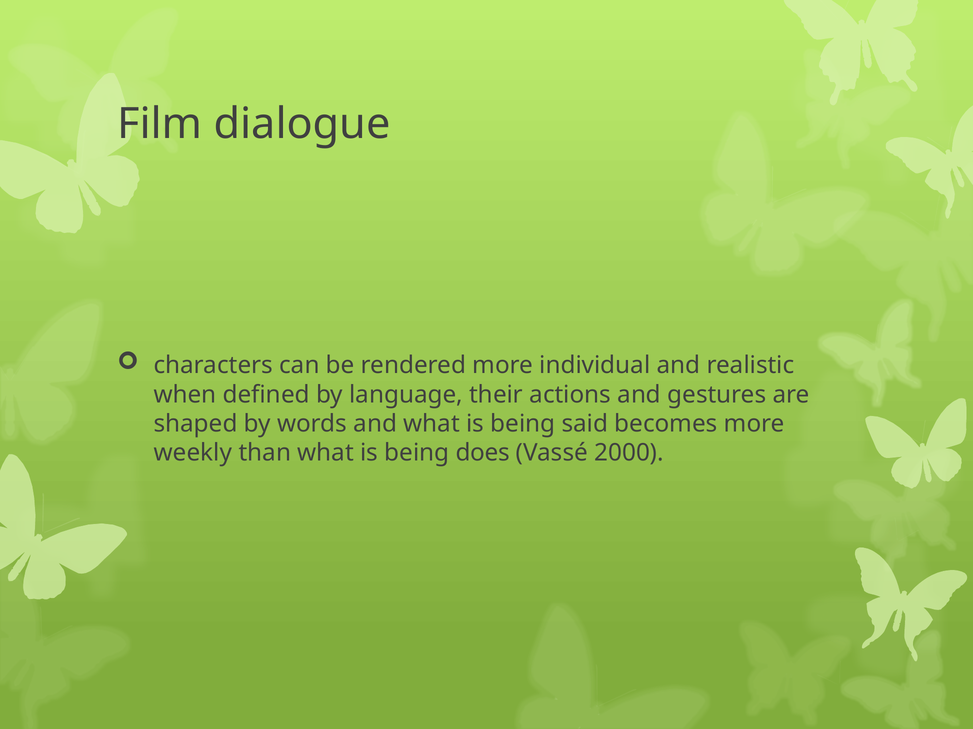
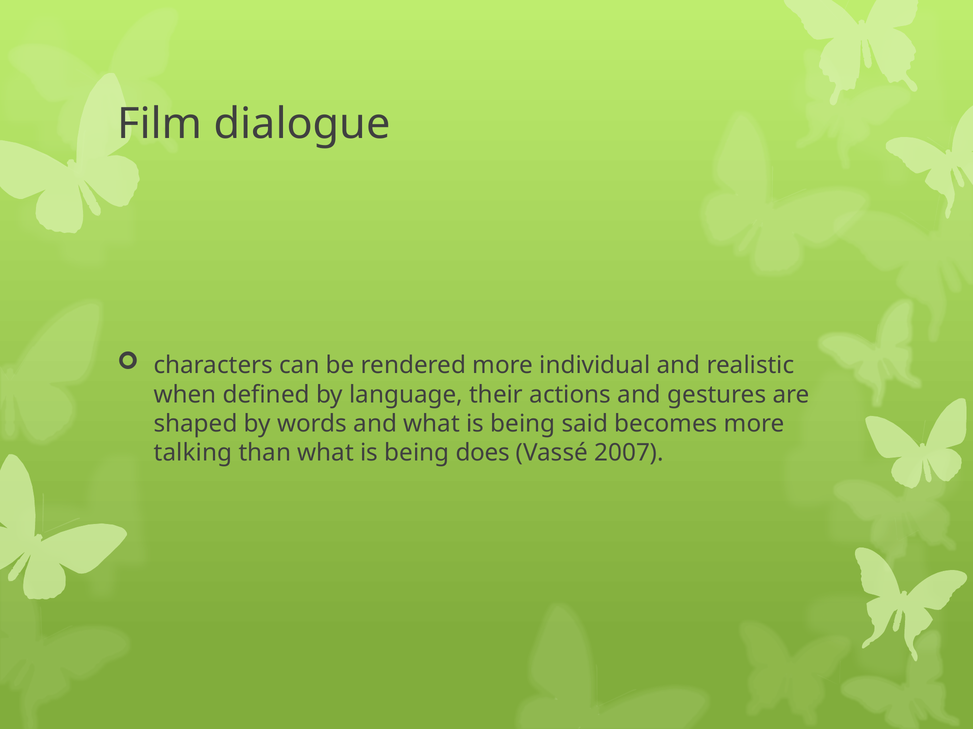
weekly: weekly -> talking (193, 453)
2000: 2000 -> 2007 (629, 453)
